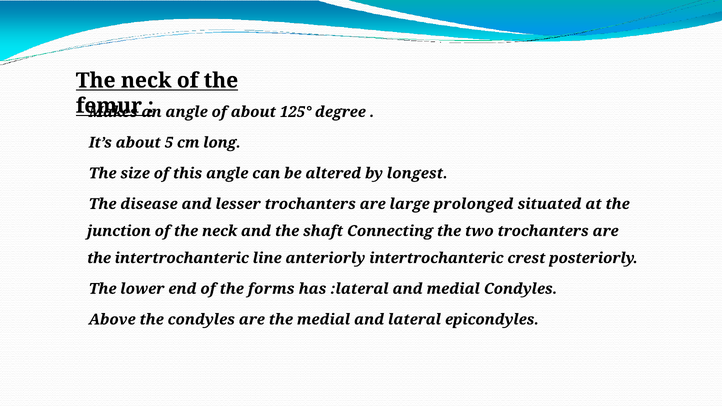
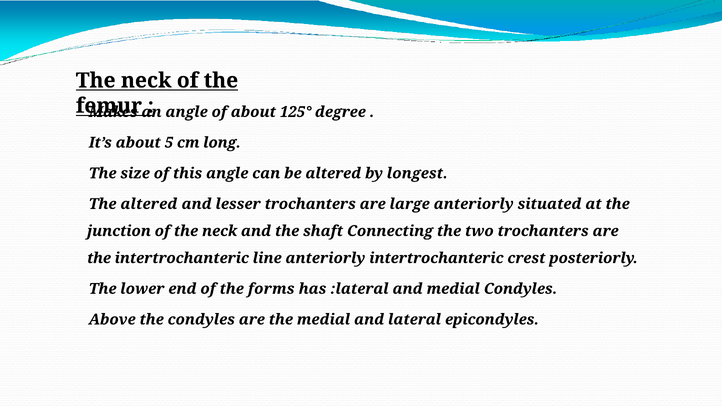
The disease: disease -> altered (149, 204)
large prolonged: prolonged -> anteriorly (474, 204)
